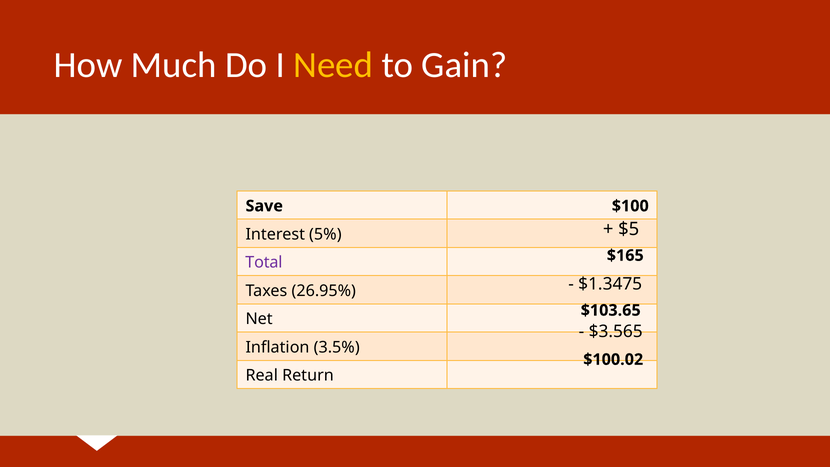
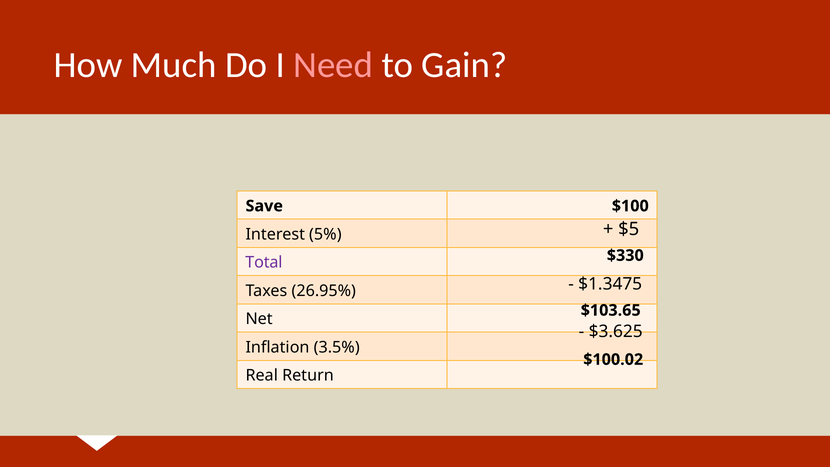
Need colour: yellow -> pink (333, 65)
$165: $165 -> $330 (625, 255)
$3.565: $3.565 -> $3.625 (616, 332)
